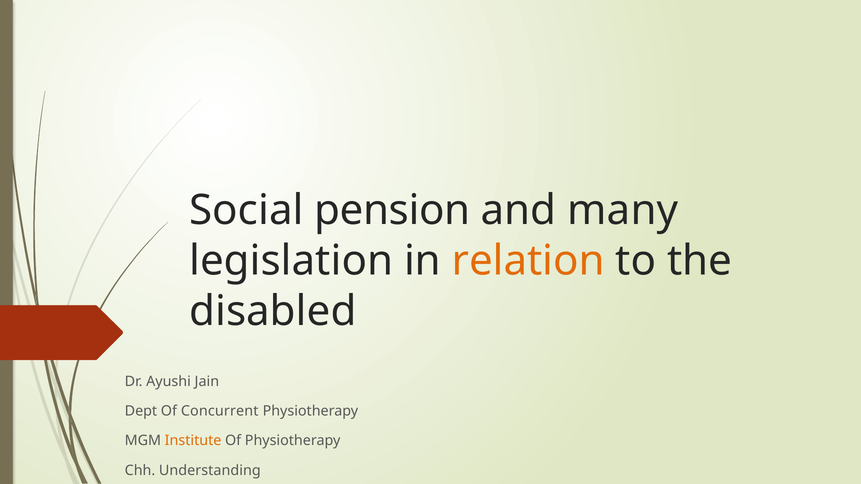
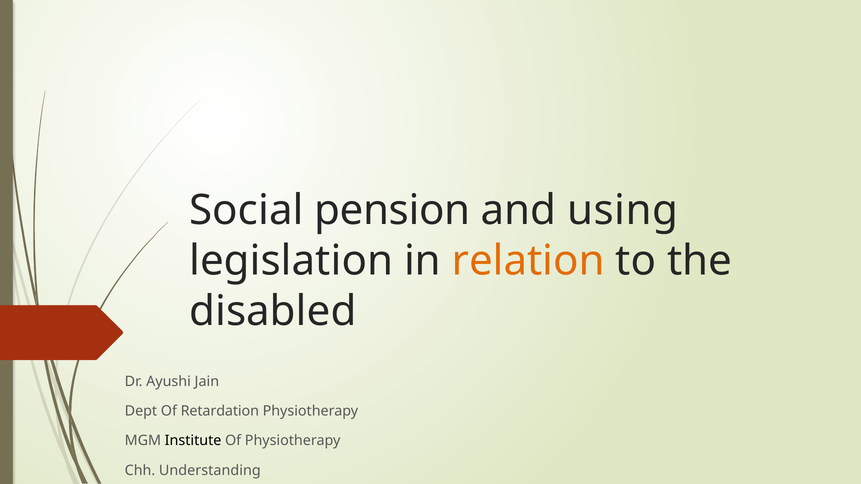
many: many -> using (623, 211)
Concurrent: Concurrent -> Retardation (220, 411)
Institute colour: orange -> black (193, 441)
